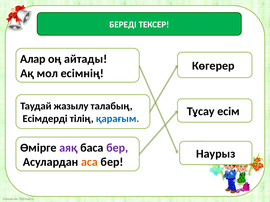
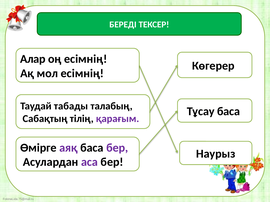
оң айтады: айтады -> есімнің (86, 59)
жазылу: жазылу -> табады (71, 106)
Тұсау есім: есім -> баса (229, 112)
Есімдерді: Есімдерді -> Сабақтың (45, 119)
қарағым colour: blue -> purple (118, 119)
аса colour: orange -> purple (89, 162)
